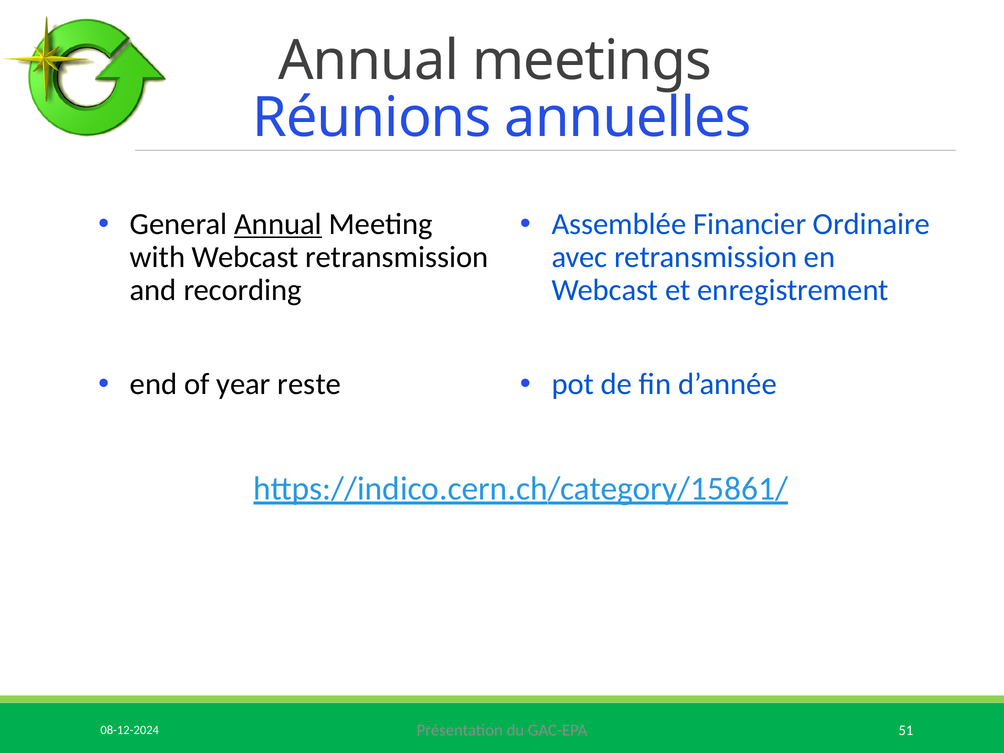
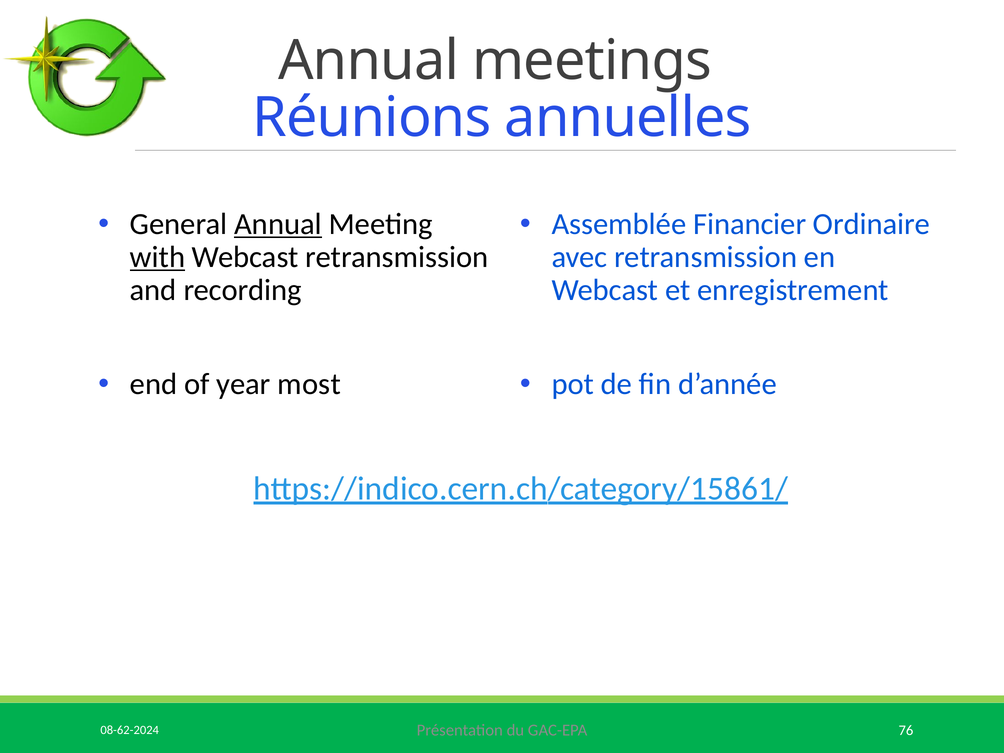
with underline: none -> present (158, 257)
reste: reste -> most (309, 384)
51: 51 -> 76 (906, 730)
08-12-2024: 08-12-2024 -> 08-62-2024 (130, 730)
